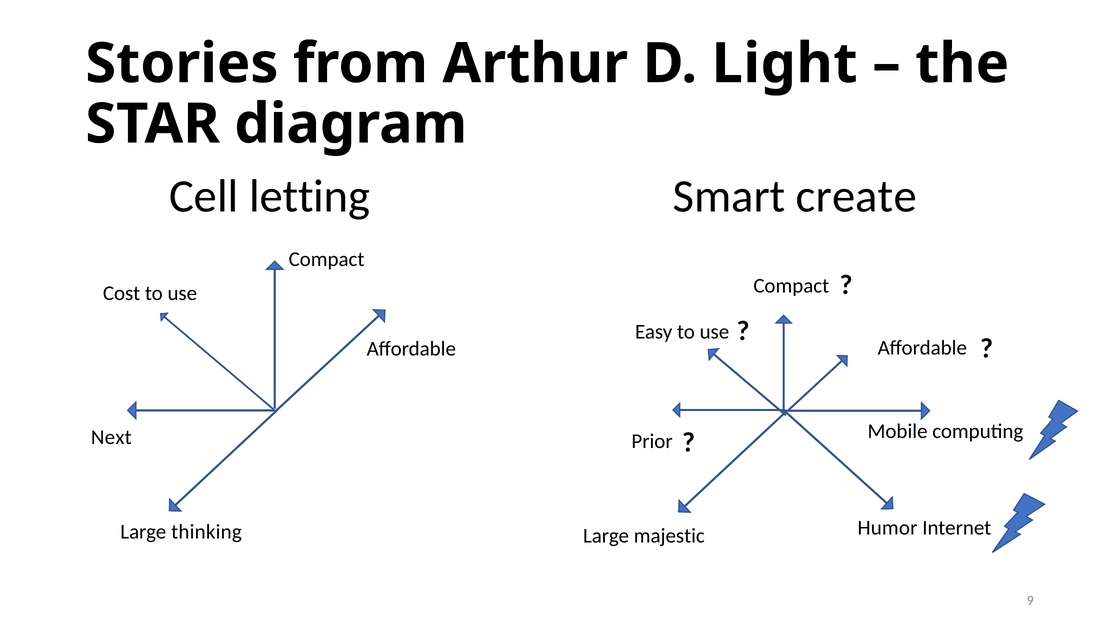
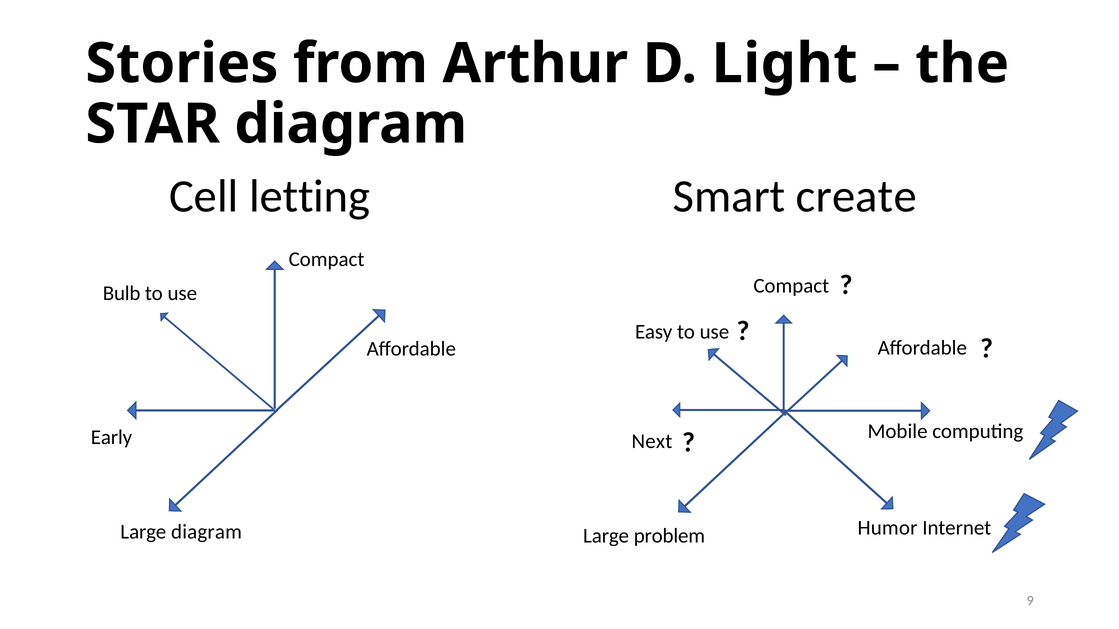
Cost: Cost -> Bulb (122, 294)
Next: Next -> Early (112, 438)
Prior: Prior -> Next (652, 442)
Large thinking: thinking -> diagram (207, 532)
majestic: majestic -> problem (669, 536)
